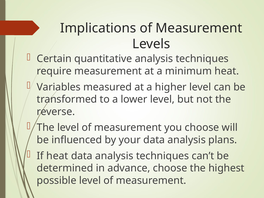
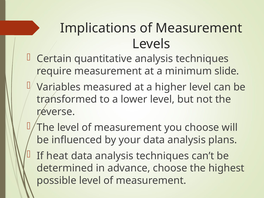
minimum heat: heat -> slide (227, 71)
